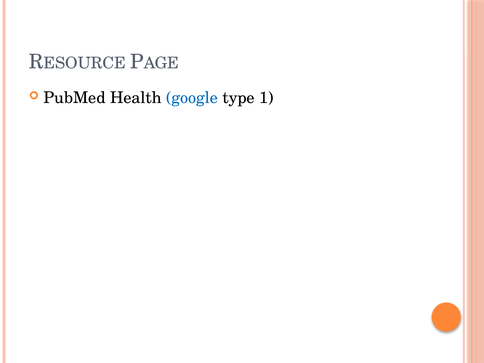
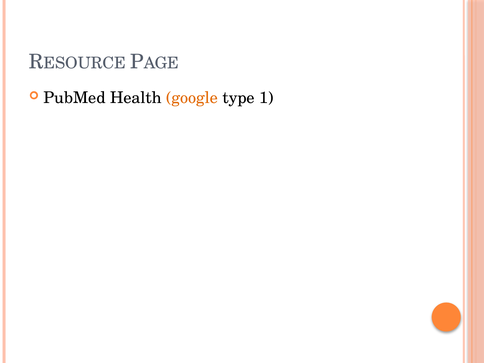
google colour: blue -> orange (192, 98)
